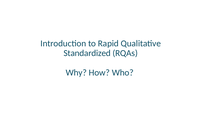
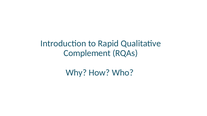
Standardized: Standardized -> Complement (87, 53)
